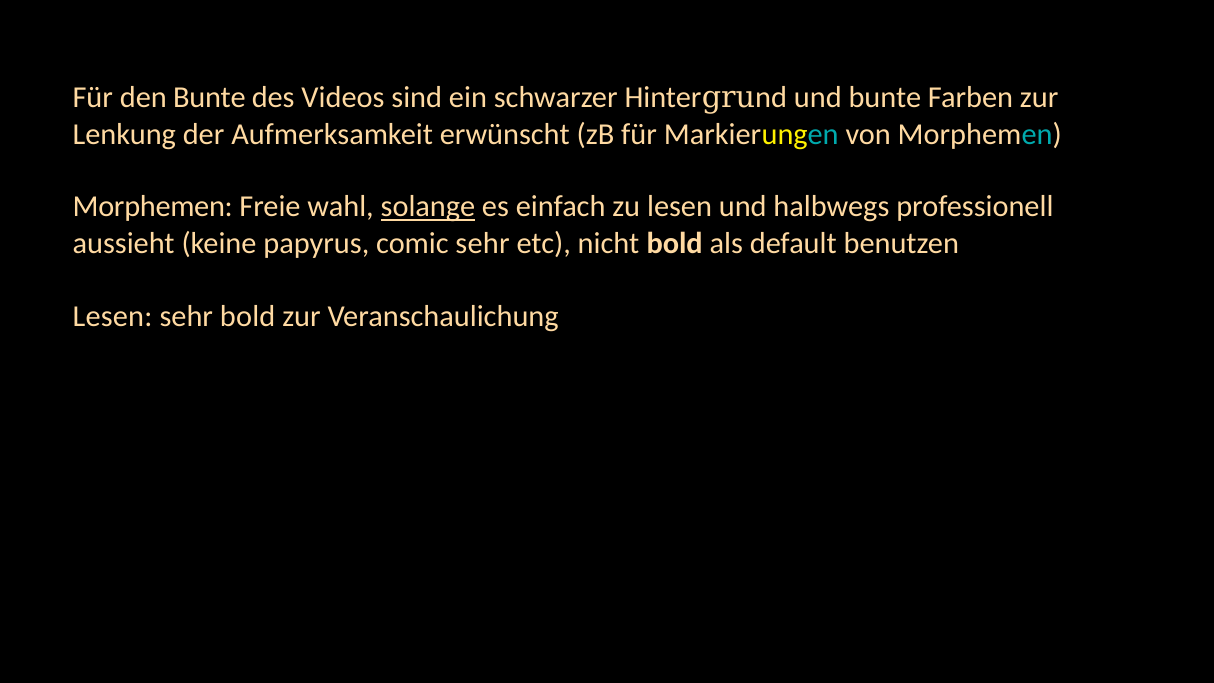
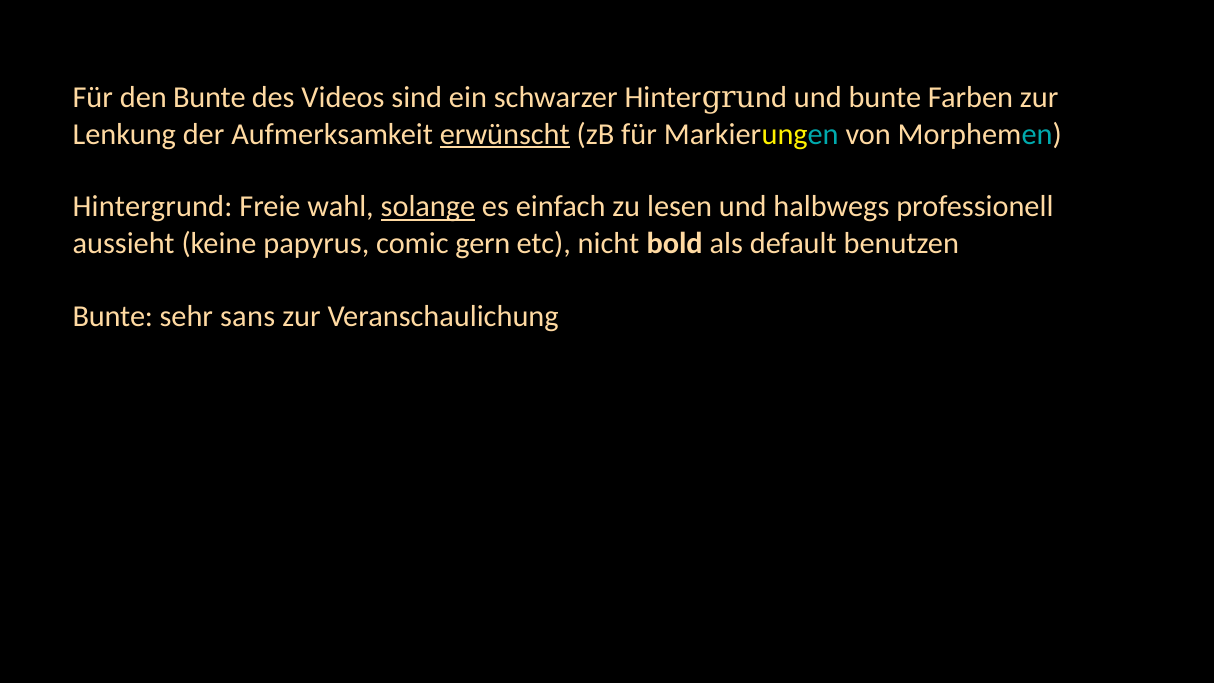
erwünscht underline: none -> present (505, 134)
Morphemen: Morphemen -> Hintergrund (153, 207)
comic sehr: sehr -> gern (483, 243)
Lesen: Lesen -> Bunte (113, 316)
sehr bold: bold -> sans (248, 316)
